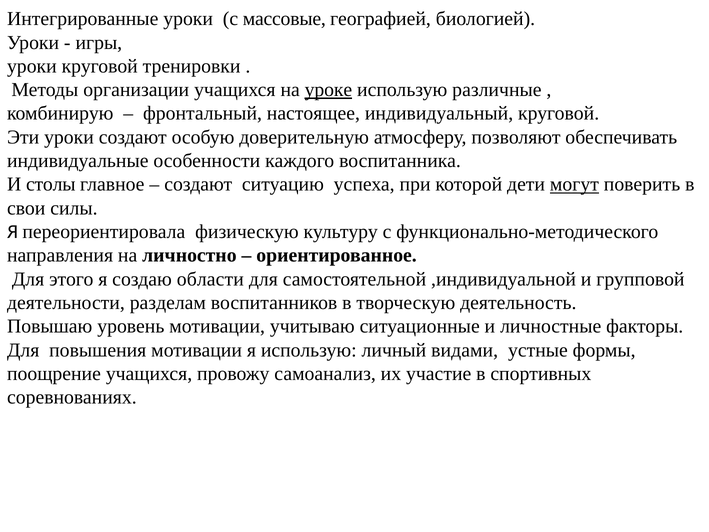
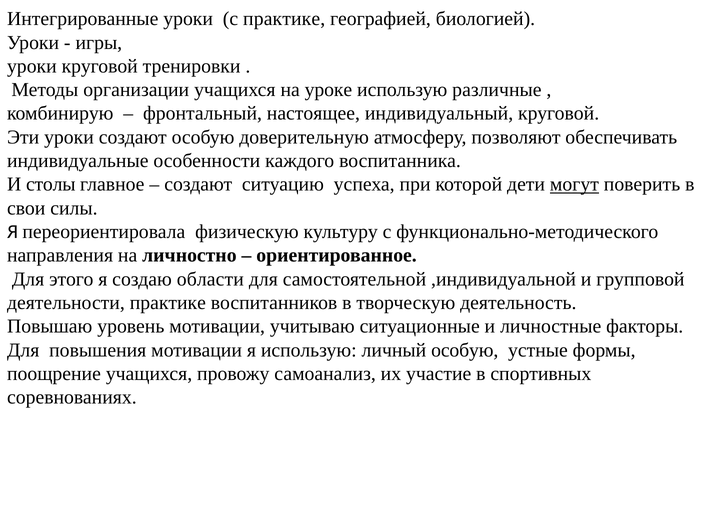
с массовые: массовые -> практике (284, 19)
уроке underline: present -> none (328, 90)
деятельности разделам: разделам -> практике (168, 303)
личный видами: видами -> особую (465, 350)
